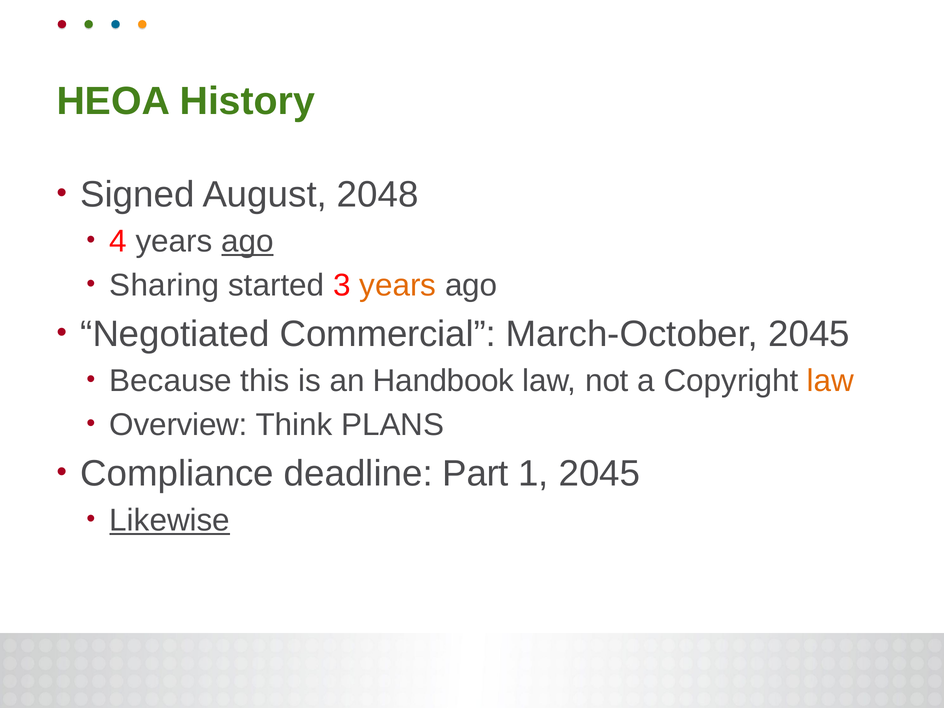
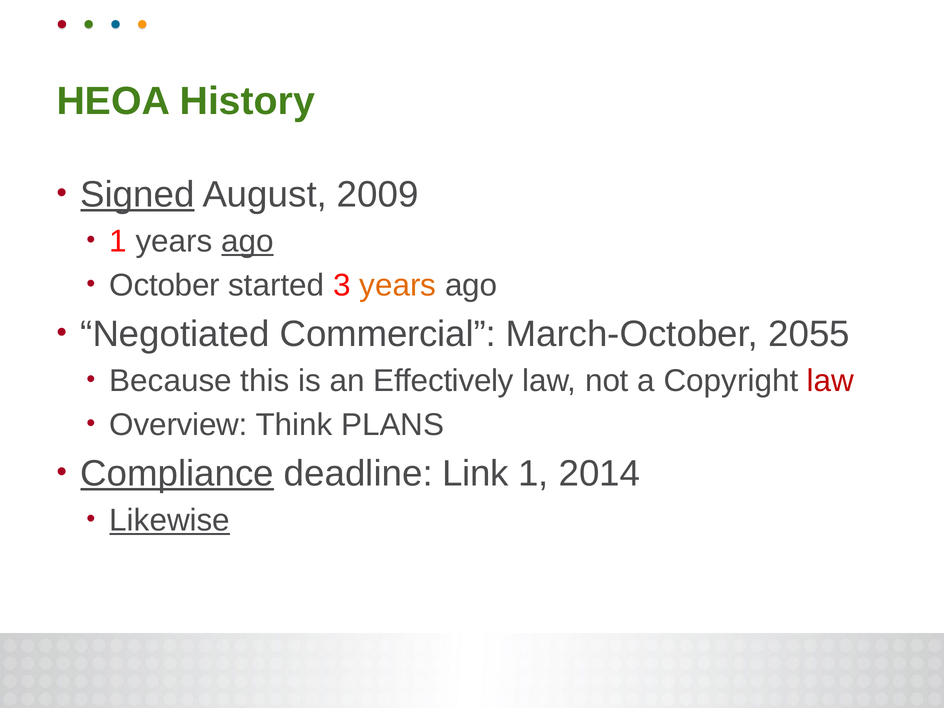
Signed underline: none -> present (137, 195)
2048: 2048 -> 2009 (378, 195)
4: 4 -> 1 (118, 241)
Sharing: Sharing -> October (165, 285)
March-October 2045: 2045 -> 2055 (809, 334)
Handbook: Handbook -> Effectively (444, 381)
law colour: orange -> red (831, 381)
Compliance underline: none -> present (177, 474)
Part: Part -> Link (476, 474)
1 2045: 2045 -> 2014 (599, 474)
